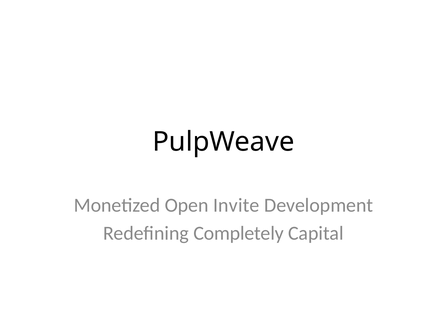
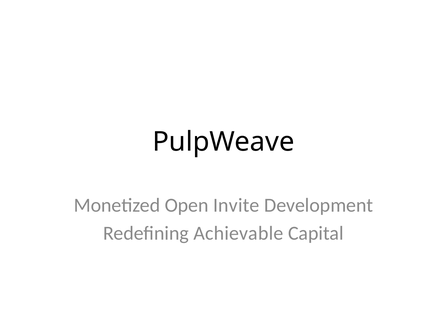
Completely: Completely -> Achievable (238, 233)
